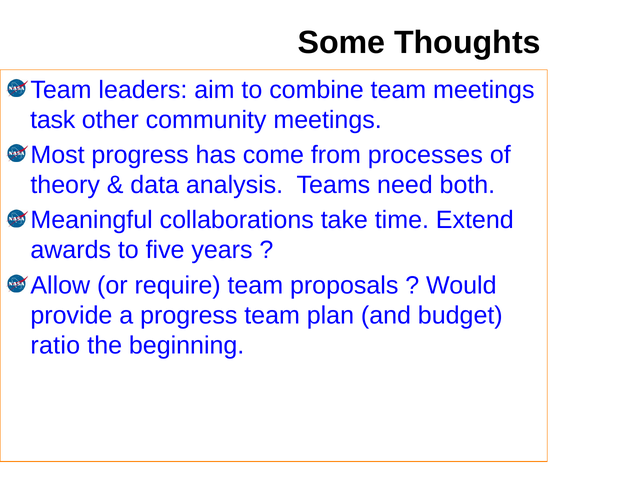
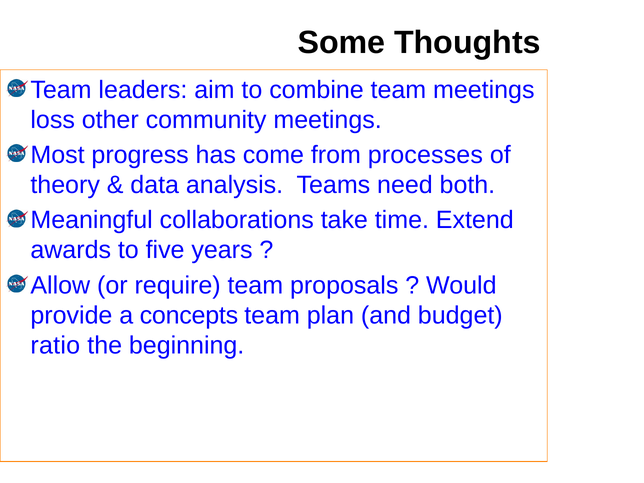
task: task -> loss (53, 120)
a progress: progress -> concepts (189, 315)
